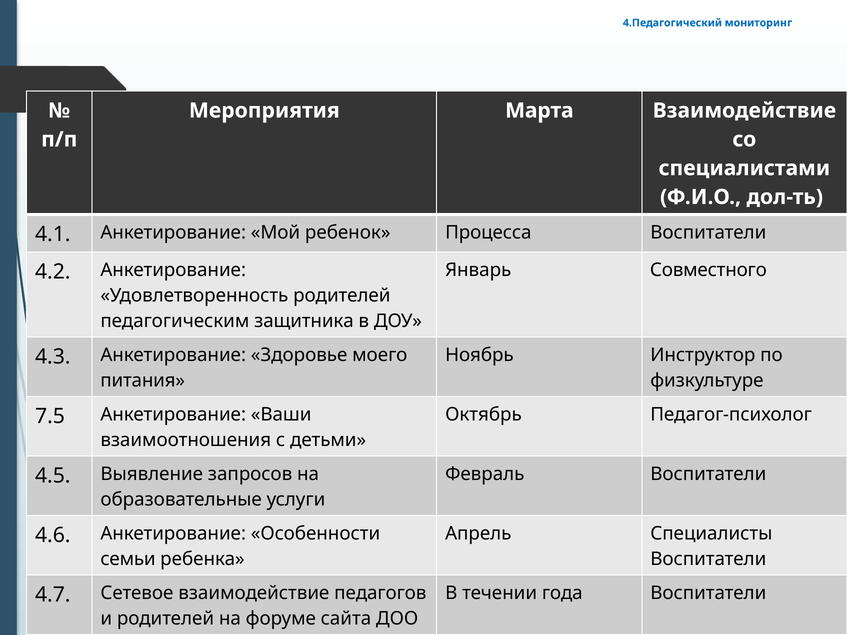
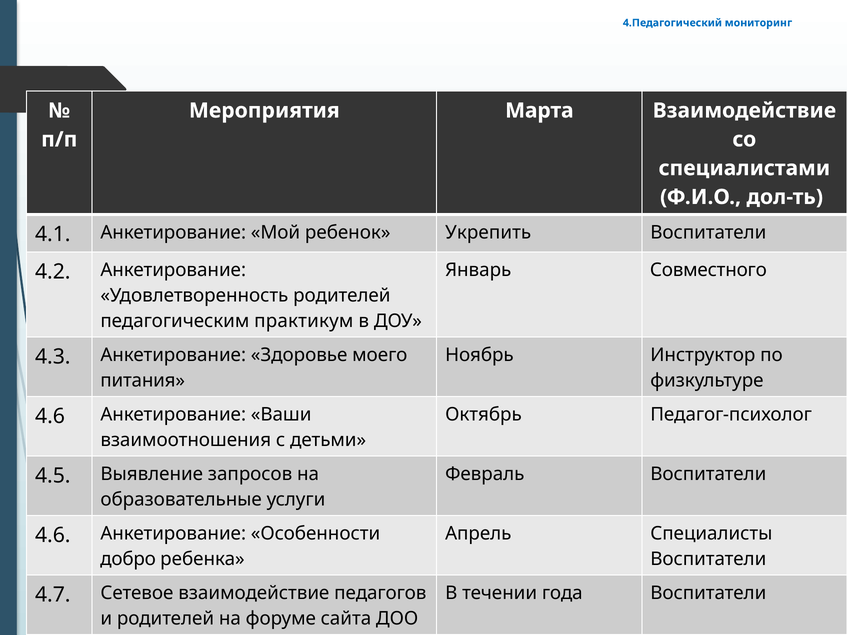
Процесса: Процесса -> Укрепить (488, 233)
защитника: защитника -> практикум (304, 321)
7.5: 7.5 -> 4.6 (50, 416)
семьи: семьи -> добро (128, 559)
